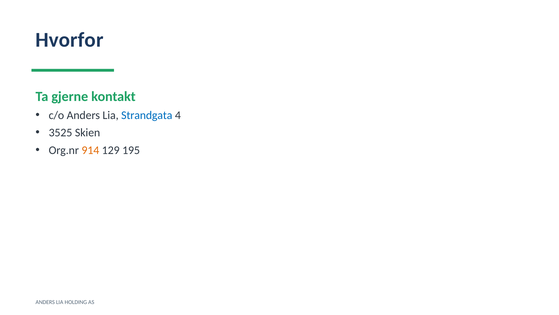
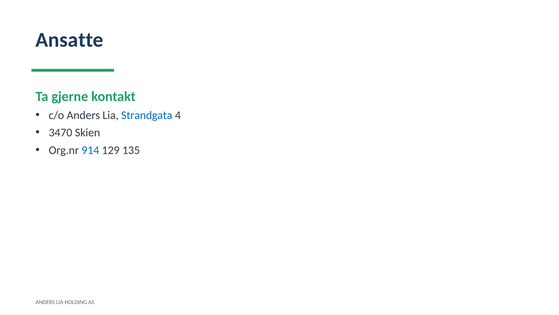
Hvorfor: Hvorfor -> Ansatte (70, 40)
3525: 3525 -> 3470 (60, 132)
914 colour: orange -> blue (90, 150)
195: 195 -> 135 (131, 150)
